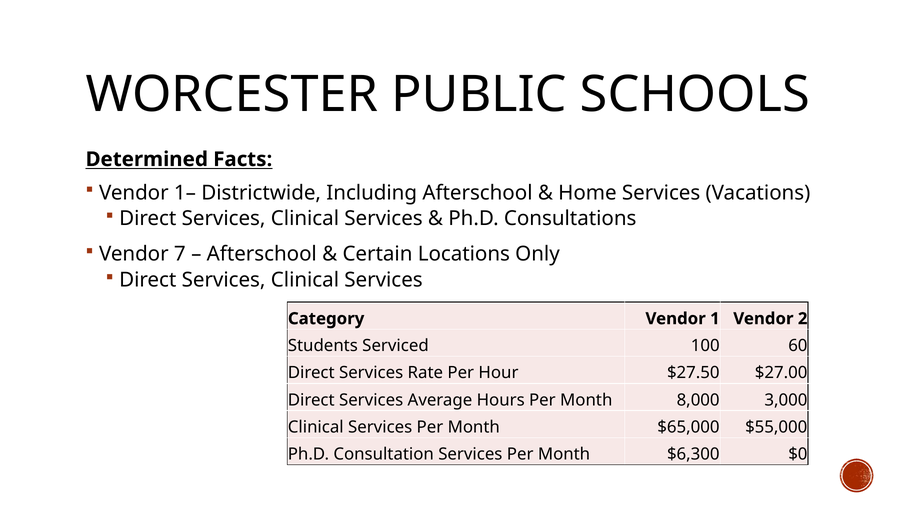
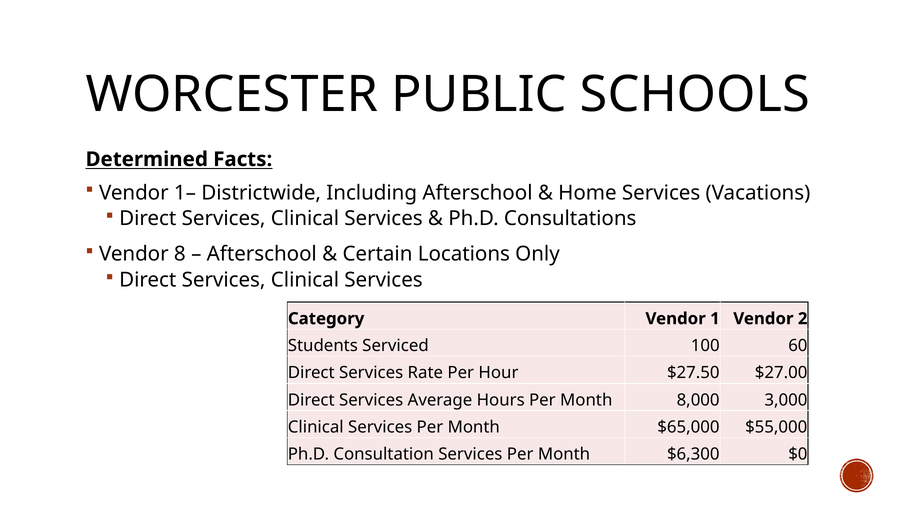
7: 7 -> 8 (180, 254)
